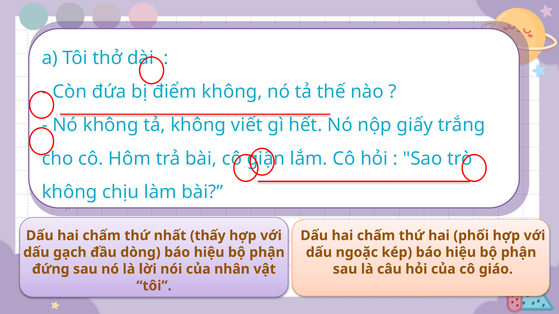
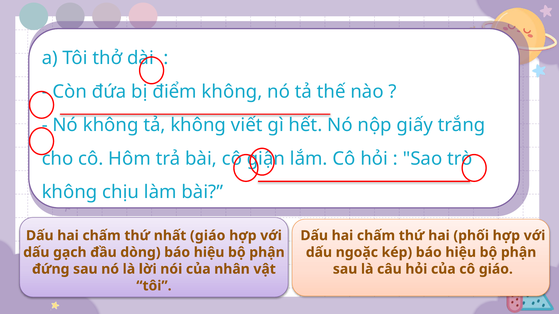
nhất thấy: thấy -> giáo (208, 236)
